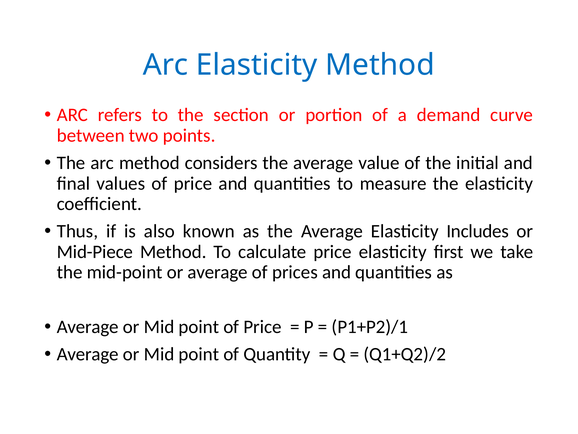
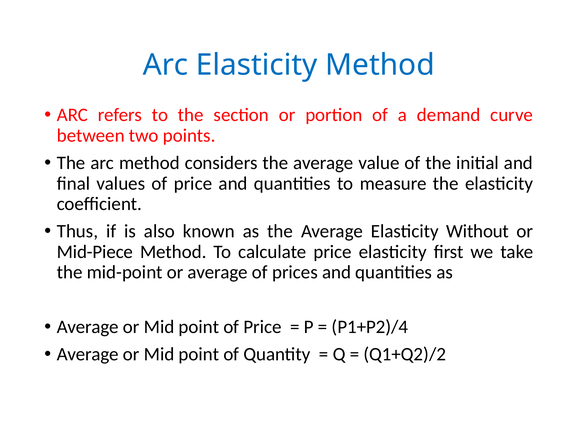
Includes: Includes -> Without (478, 231)
P1+P2)/1: P1+P2)/1 -> P1+P2)/4 (370, 327)
